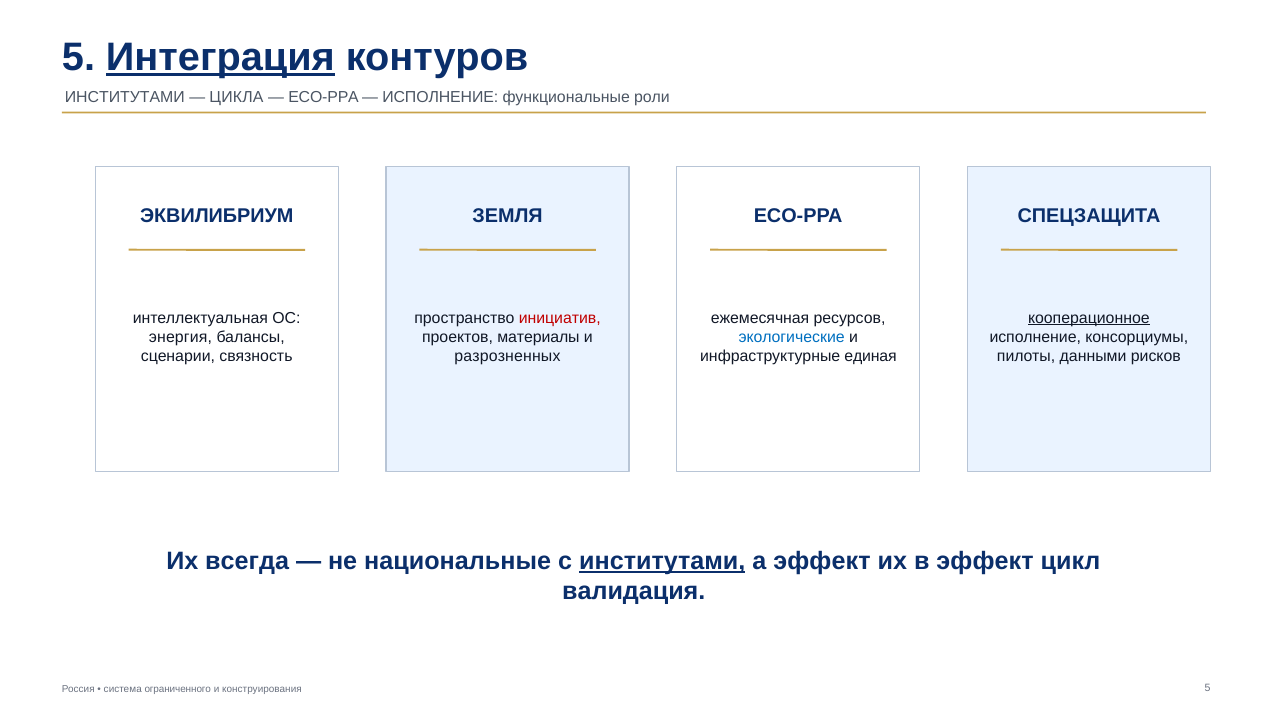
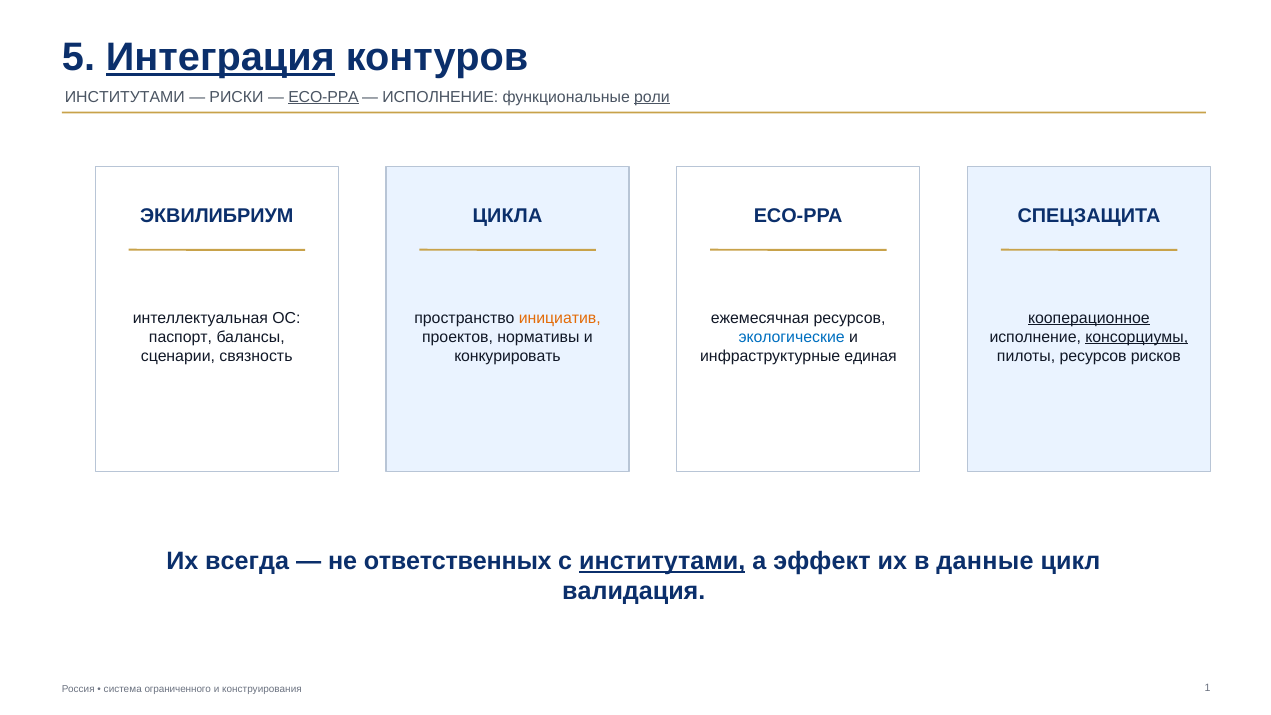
ЦИКЛА: ЦИКЛА -> РИСКИ (237, 97)
ECO-PPA underline: none -> present (324, 97)
роли underline: none -> present (652, 97)
ЗЕМЛЯ: ЗЕМЛЯ -> ЦИКЛА (507, 216)
инициатив colour: red -> orange (560, 318)
энергия: энергия -> паспорт (181, 337)
материалы: материалы -> нормативы (538, 337)
консорциумы underline: none -> present (1137, 337)
разрозненных: разрозненных -> конкурировать (508, 356)
пилоты данными: данными -> ресурсов (1093, 356)
национальные: национальные -> ответственных (458, 561)
в эффект: эффект -> данные (985, 561)
конструирования 5: 5 -> 1 (1208, 688)
